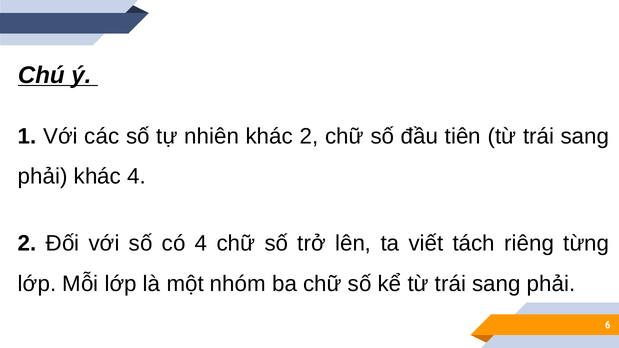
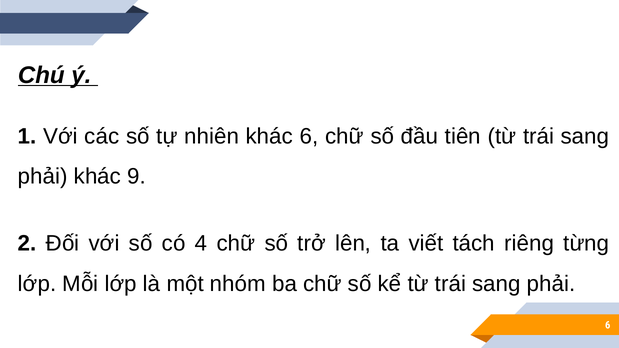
khác 2: 2 -> 6 (309, 136)
khác 4: 4 -> 9 (137, 177)
